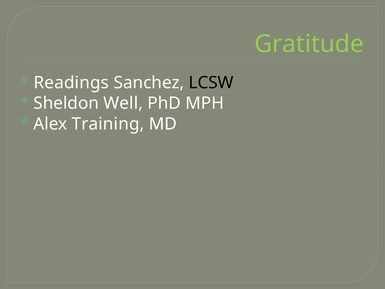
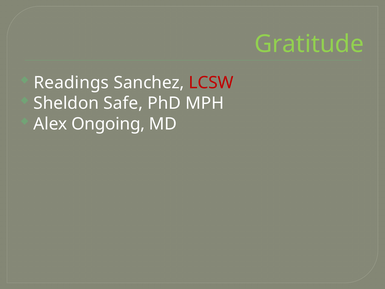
LCSW colour: black -> red (211, 83)
Well: Well -> Safe (123, 103)
Training: Training -> Ongoing (108, 124)
